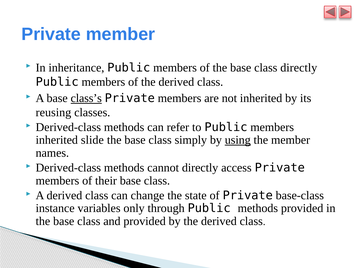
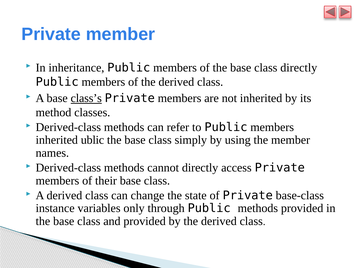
reusing: reusing -> method (53, 112)
slide: slide -> ublic (92, 140)
using underline: present -> none (238, 140)
